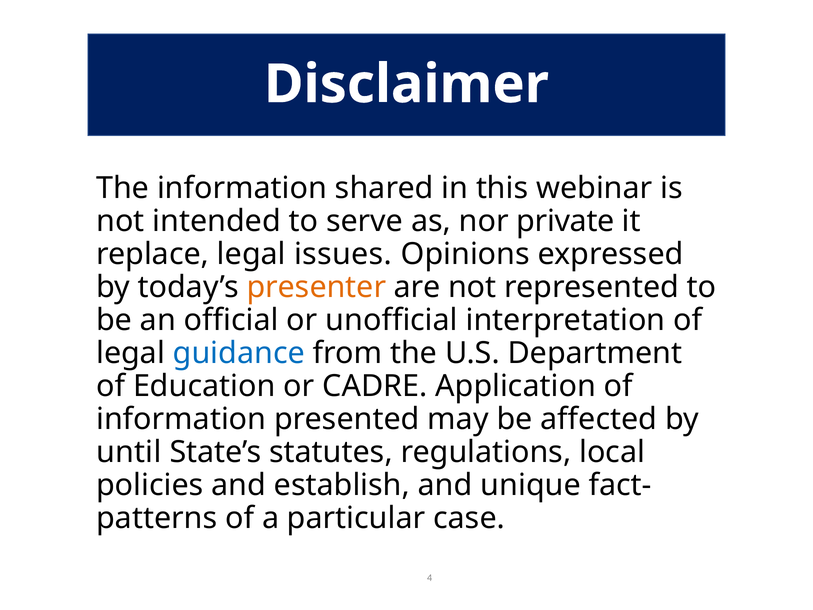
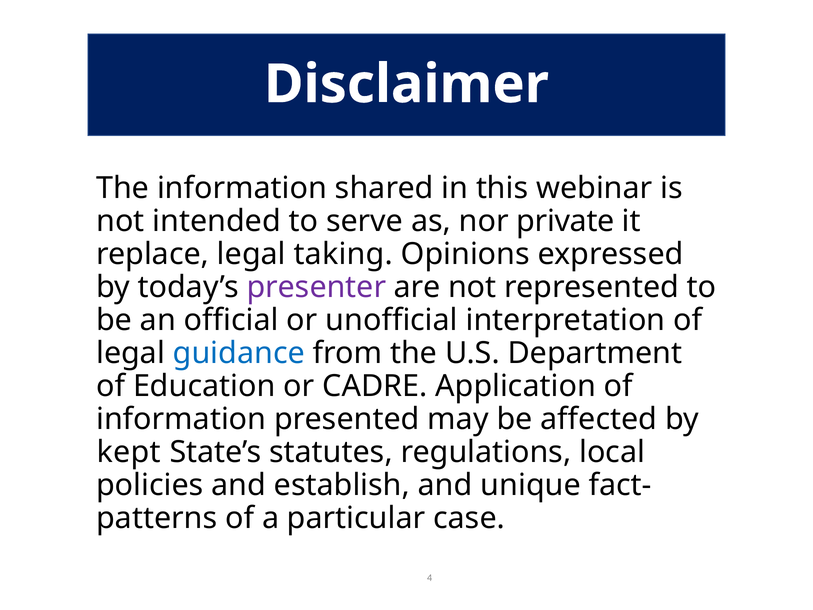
issues: issues -> taking (343, 254)
presenter colour: orange -> purple (316, 287)
until: until -> kept (129, 452)
